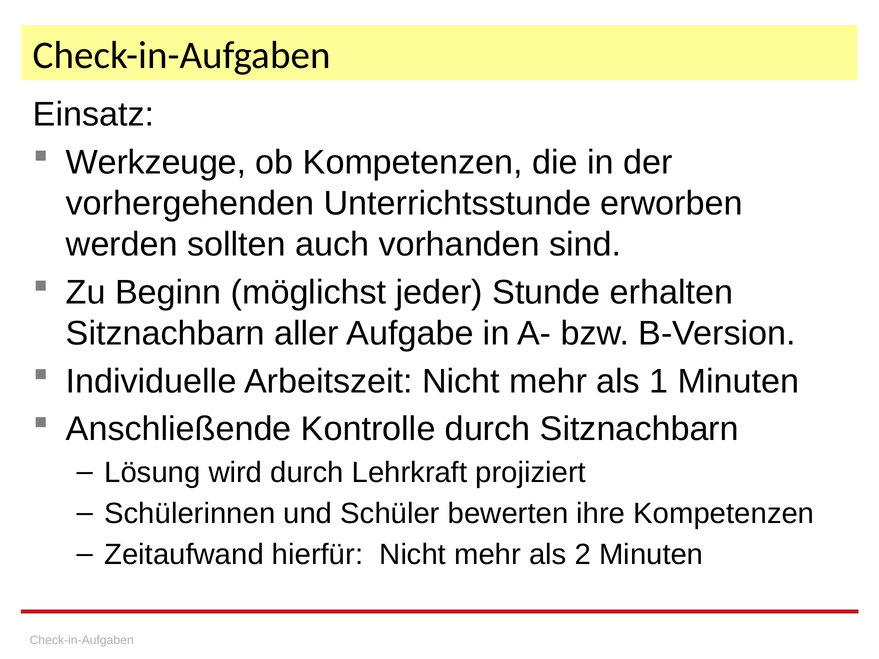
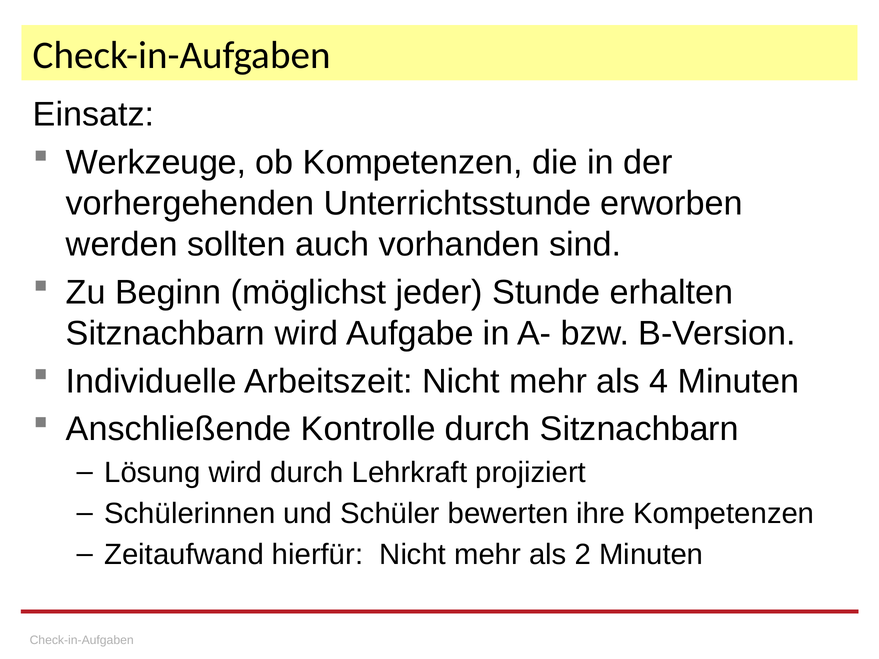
Sitznachbarn aller: aller -> wird (306, 333)
1: 1 -> 4 (659, 381)
